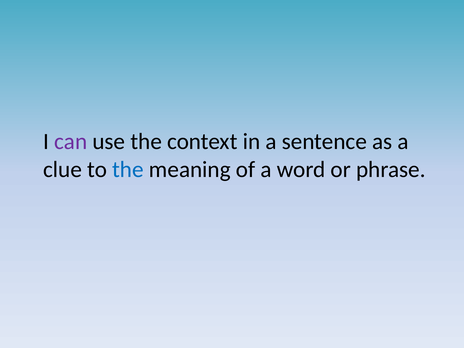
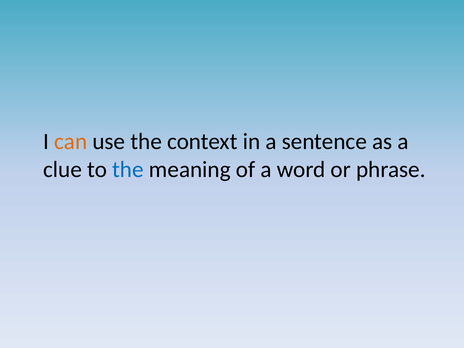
can colour: purple -> orange (71, 142)
